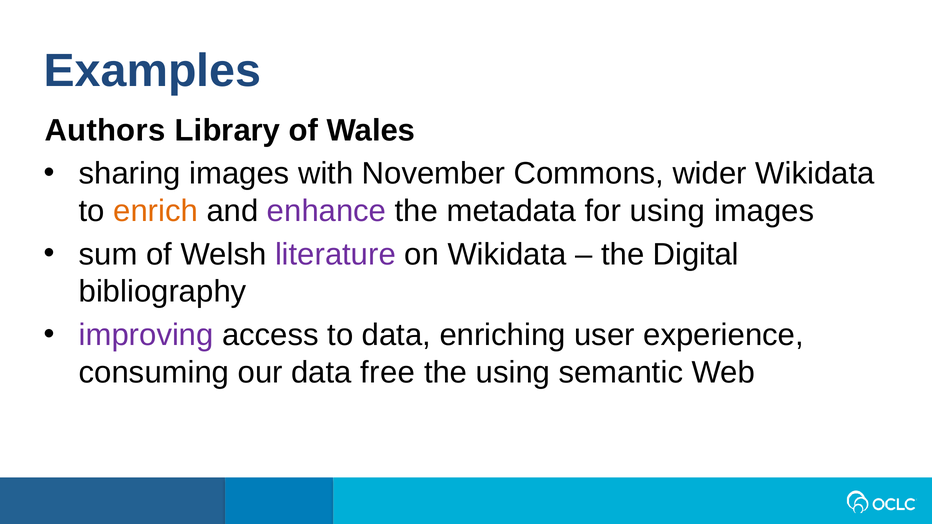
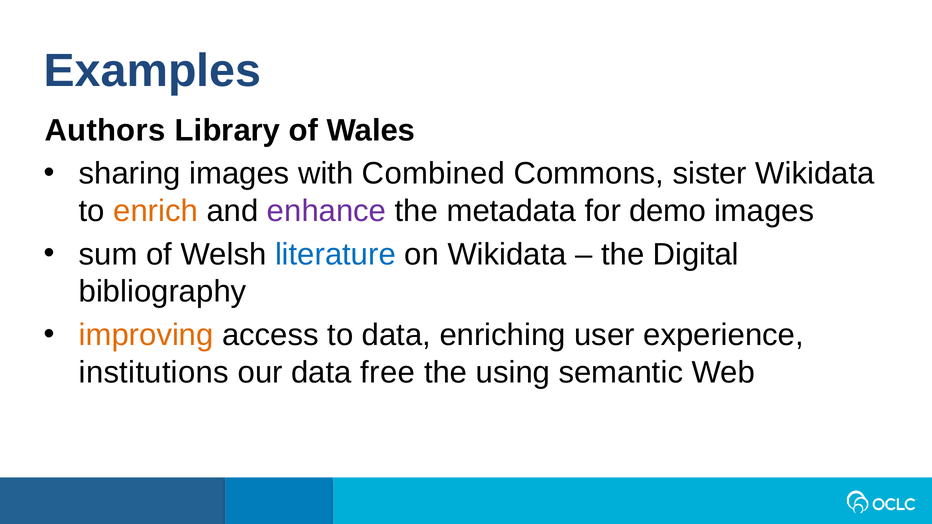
November: November -> Combined (433, 174)
wider: wider -> sister (710, 174)
for using: using -> demo (668, 211)
literature colour: purple -> blue (335, 255)
improving colour: purple -> orange (146, 335)
consuming: consuming -> institutions (154, 373)
